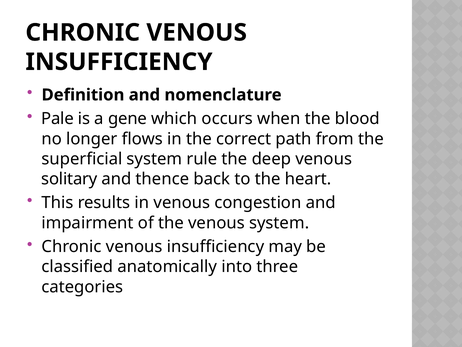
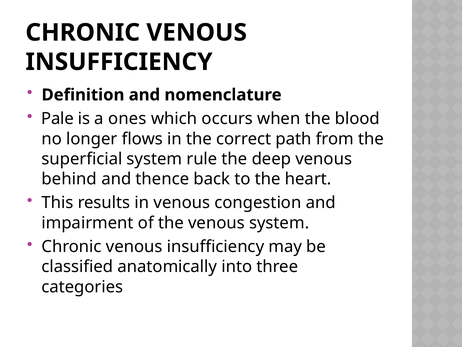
gene: gene -> ones (127, 119)
solitary: solitary -> behind (69, 179)
